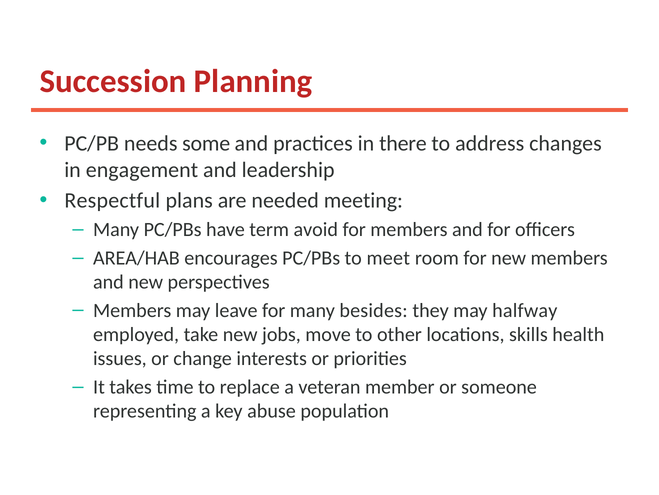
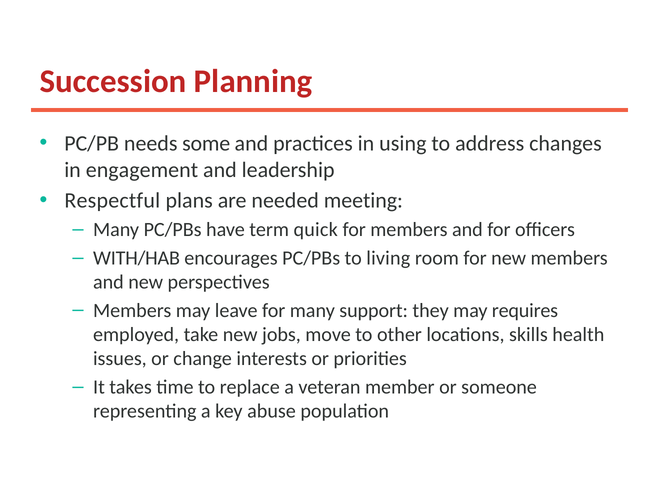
there: there -> using (403, 143)
avoid: avoid -> quick (316, 229)
AREA/HAB: AREA/HAB -> WITH/HAB (137, 258)
meet: meet -> living (388, 258)
besides: besides -> support (374, 310)
halfway: halfway -> requires (525, 310)
